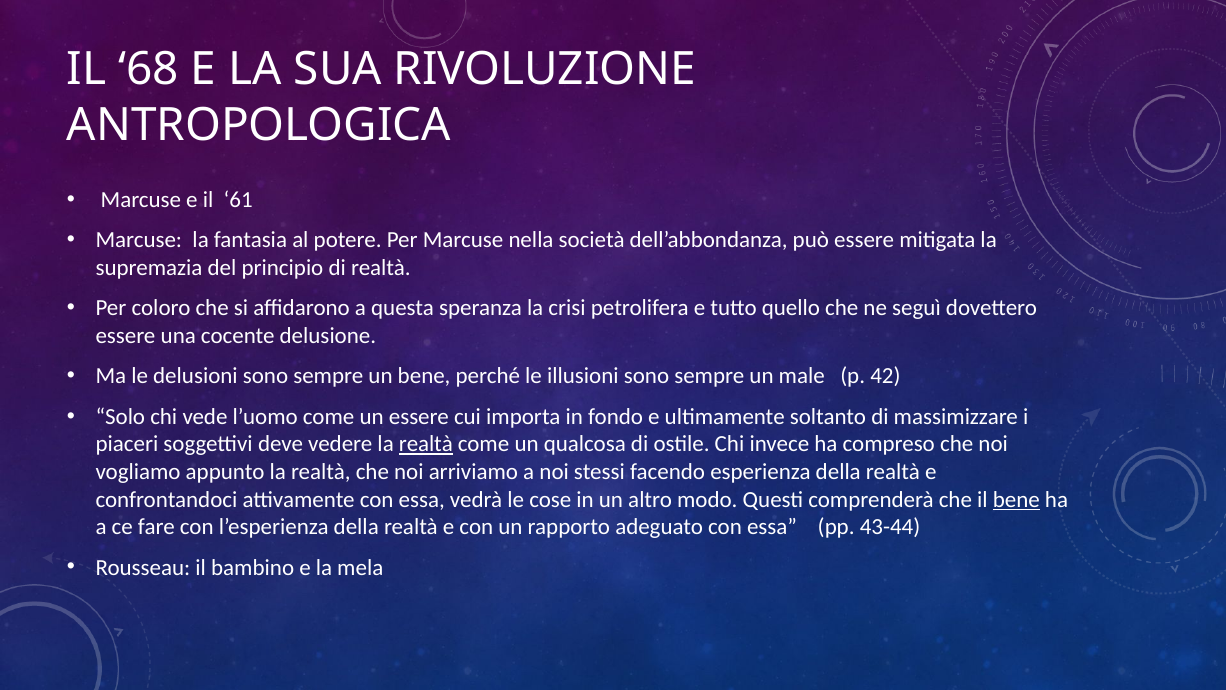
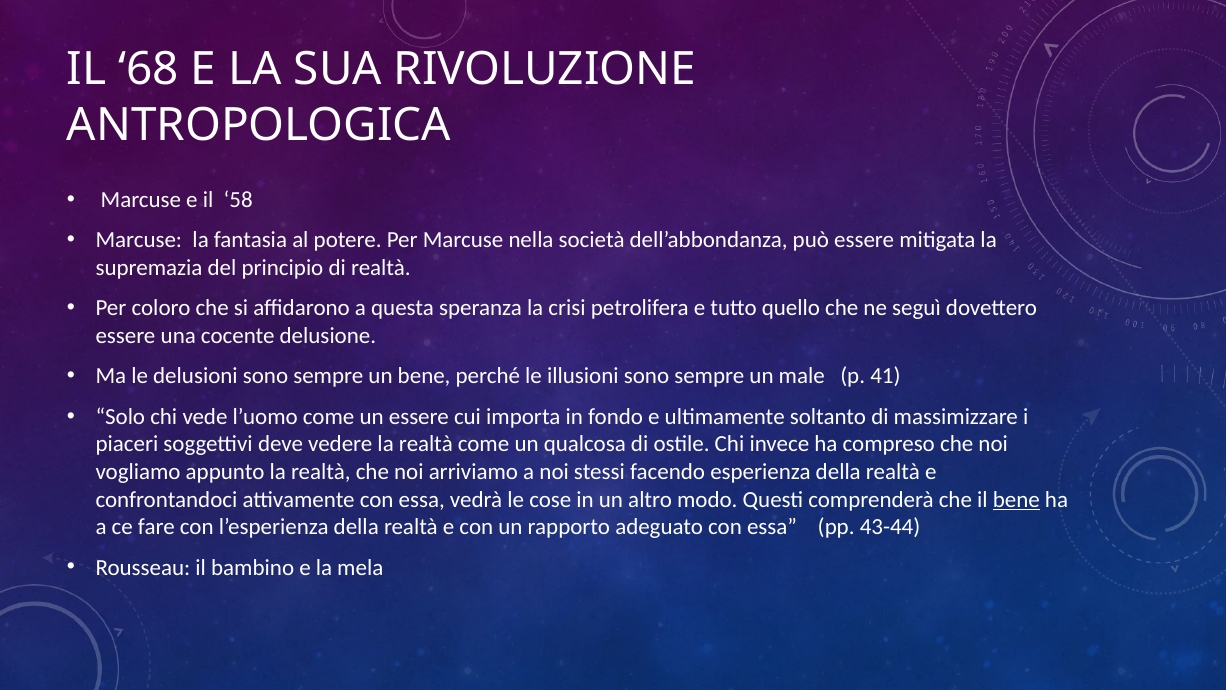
61: 61 -> 58 (238, 200)
42: 42 -> 41 (885, 376)
realtà underline: present -> none (426, 444)
